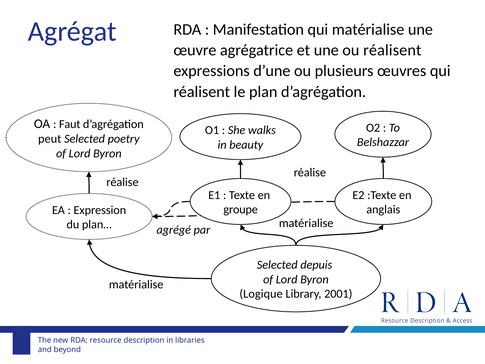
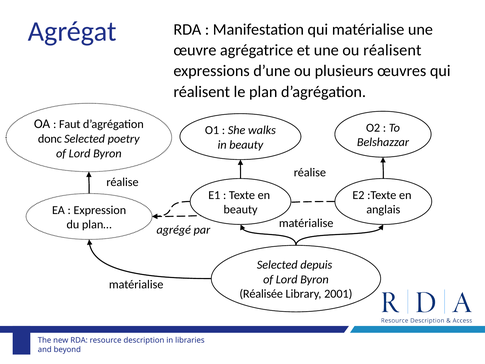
peut: peut -> donc (50, 139)
groupe: groupe -> beauty (241, 209)
Logique: Logique -> Réalisée (261, 294)
